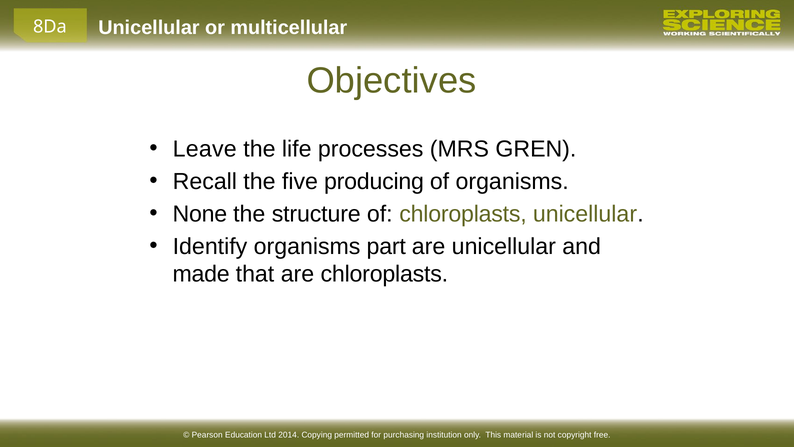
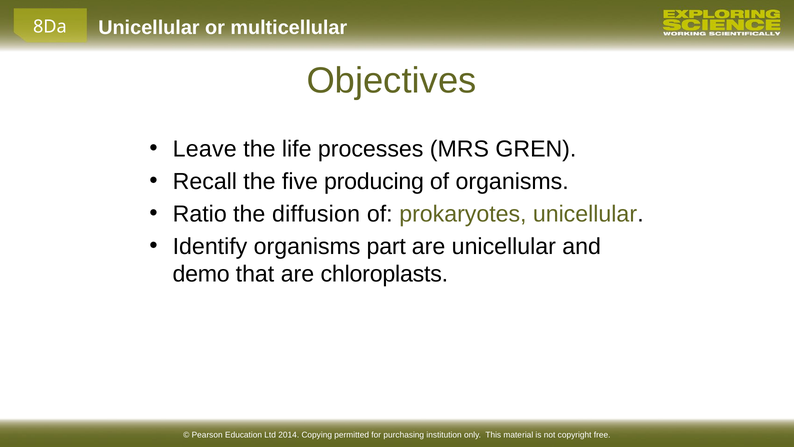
None: None -> Ratio (200, 214)
structure: structure -> diffusion (316, 214)
of chloroplasts: chloroplasts -> prokaryotes (463, 214)
made: made -> demo (201, 274)
